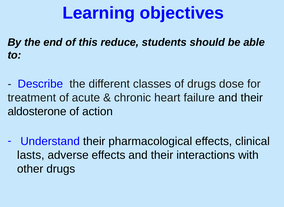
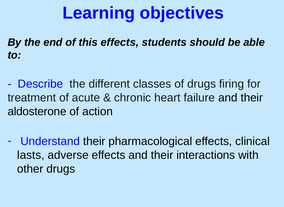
this reduce: reduce -> effects (120, 42)
dose: dose -> firing (232, 84)
